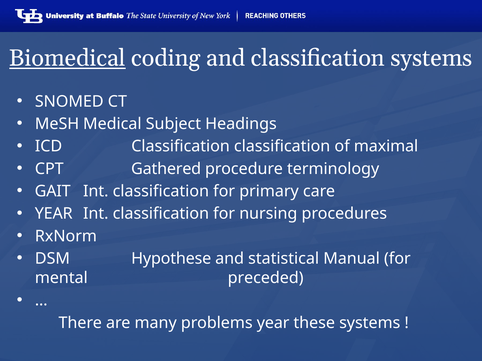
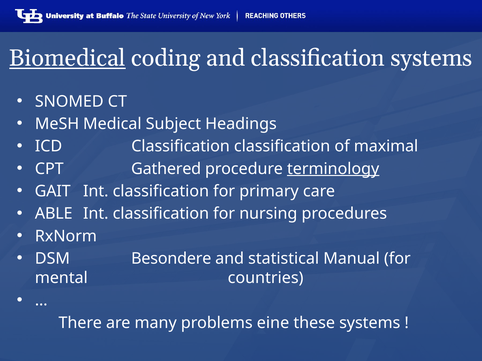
terminology underline: none -> present (333, 169)
YEAR: YEAR -> ABLE (54, 214)
Hypothese: Hypothese -> Besondere (171, 259)
preceded: preceded -> countries (266, 278)
problems year: year -> eine (273, 323)
